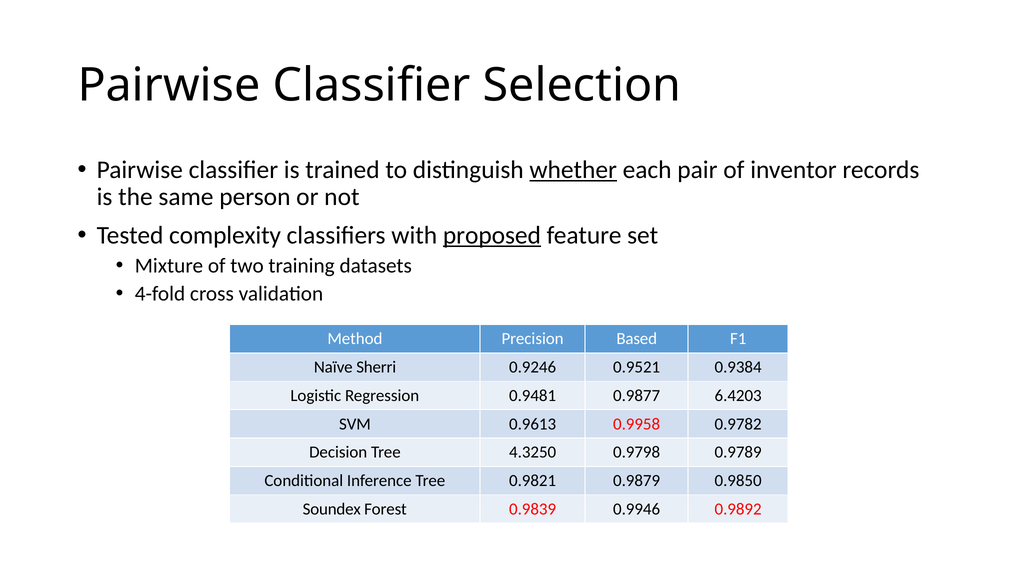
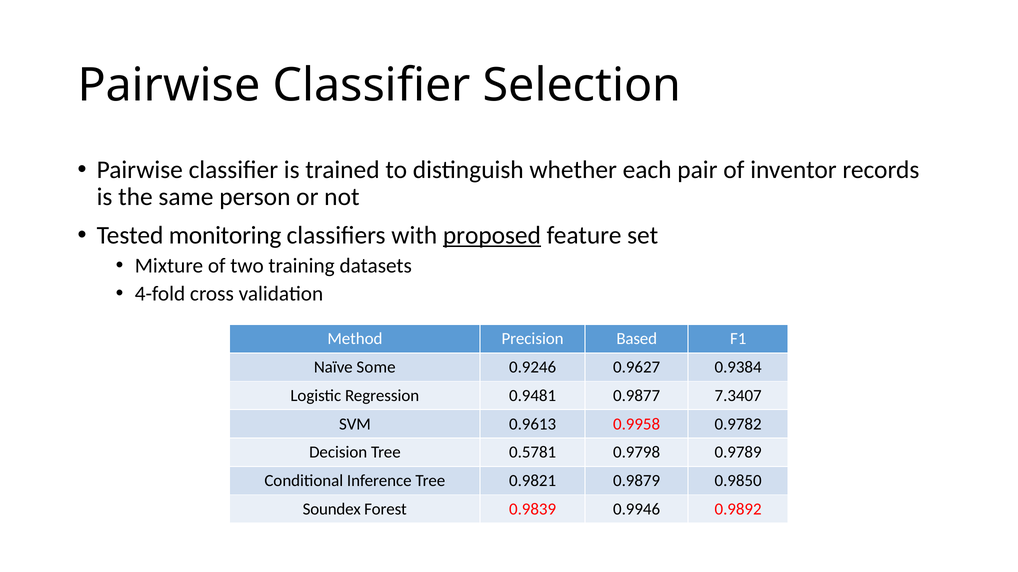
whether underline: present -> none (573, 170)
complexity: complexity -> monitoring (225, 235)
Sherri: Sherri -> Some (376, 368)
0.9521: 0.9521 -> 0.9627 (637, 368)
6.4203: 6.4203 -> 7.3407 (738, 396)
4.3250: 4.3250 -> 0.5781 (533, 453)
